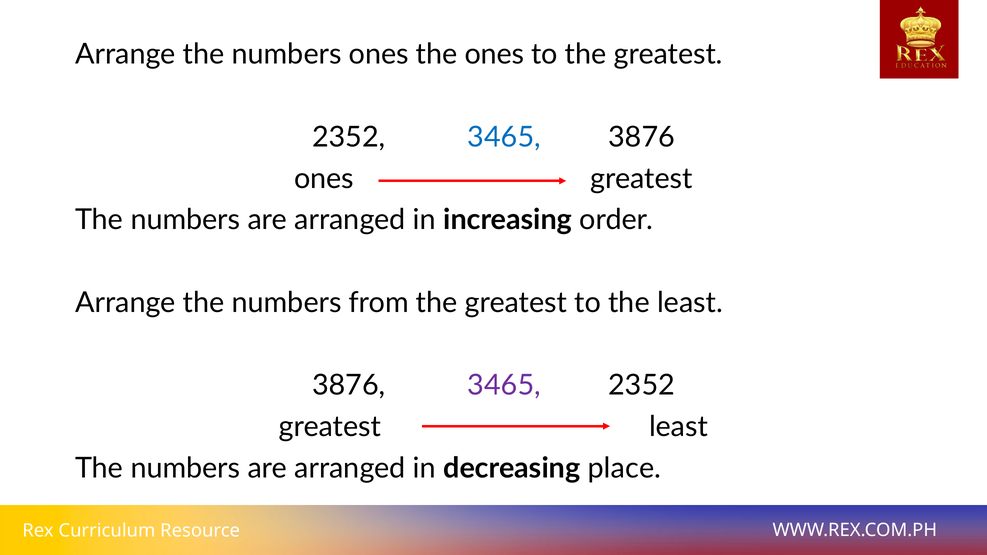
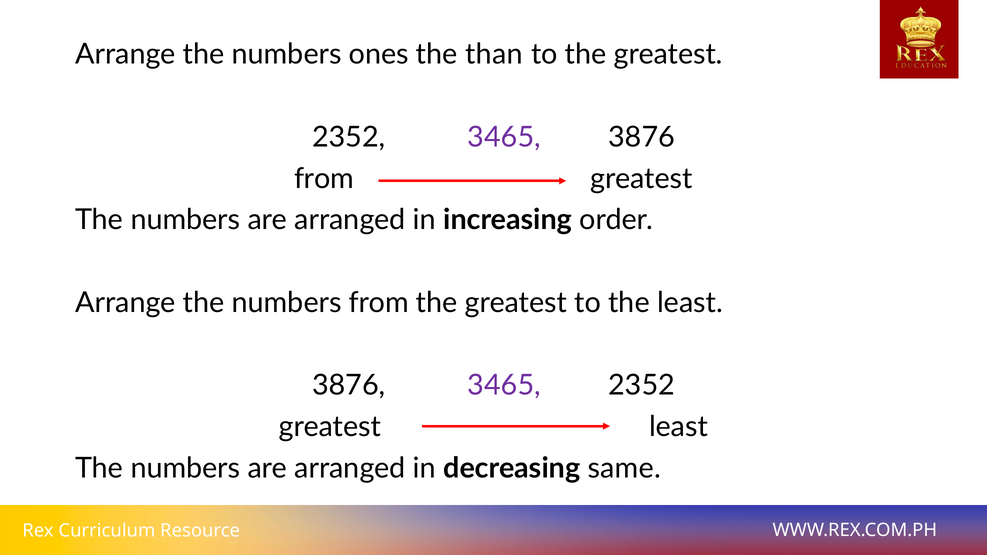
the ones: ones -> than (494, 54)
3465 colour: blue -> purple (504, 137)
ones: ones -> from (324, 179)
place: place -> same (624, 468)
